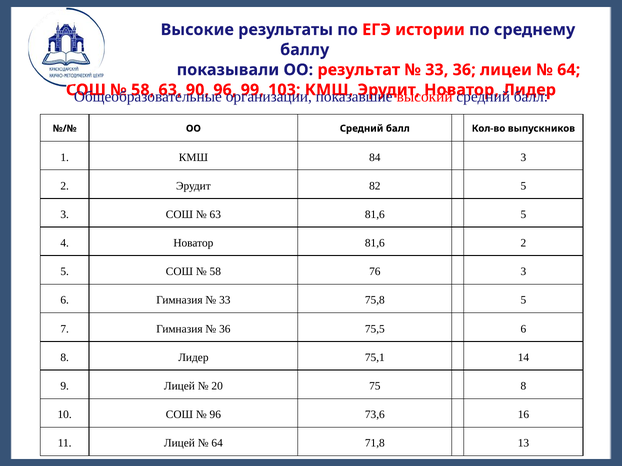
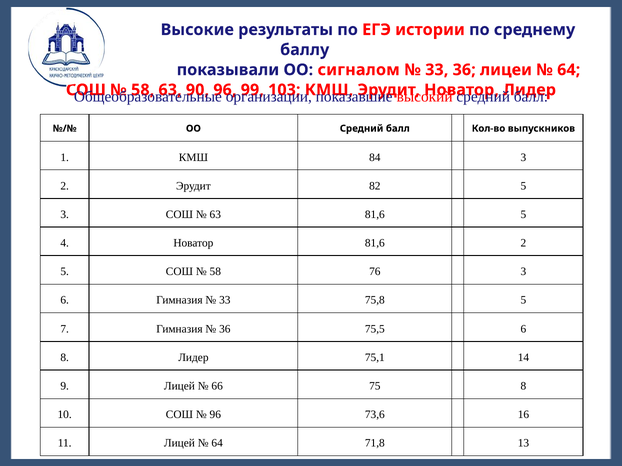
результат: результат -> сигналом (359, 70)
20: 20 -> 66 (217, 386)
